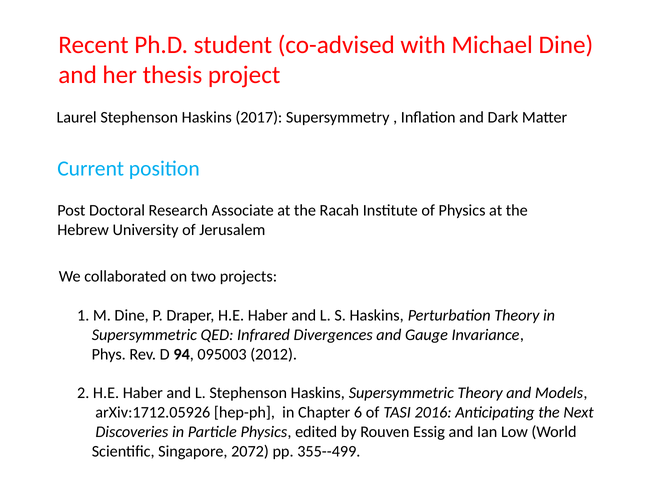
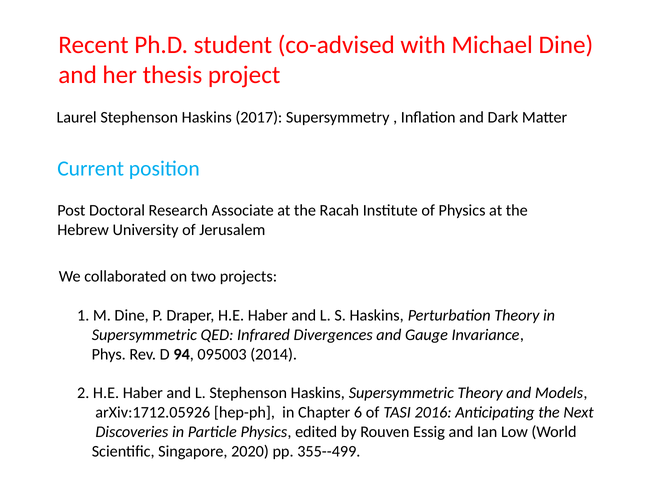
2012: 2012 -> 2014 (274, 354)
2072: 2072 -> 2020 (250, 451)
